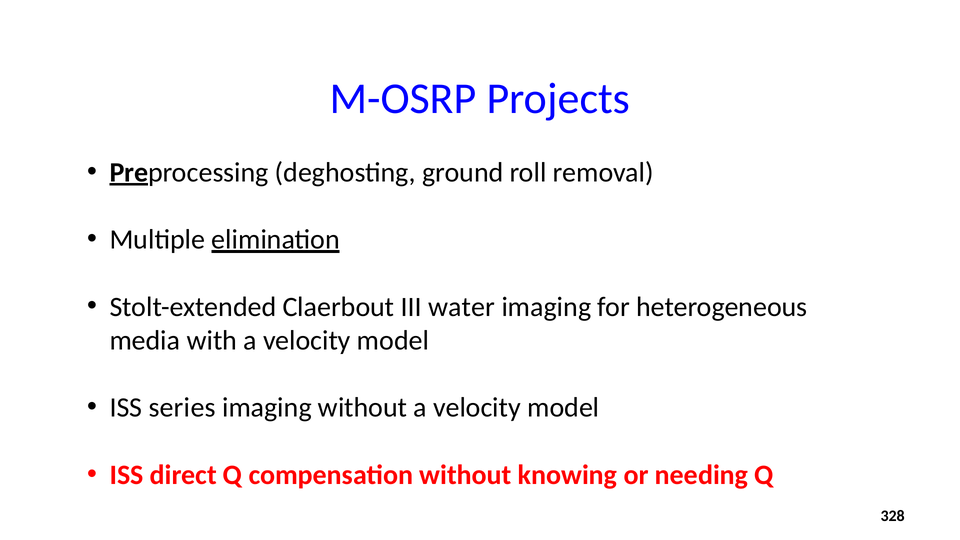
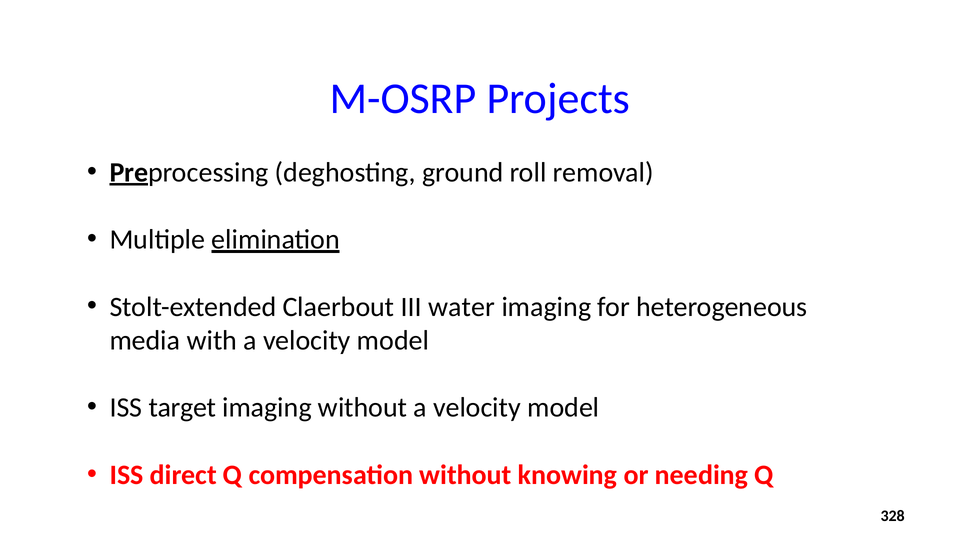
series: series -> target (182, 408)
